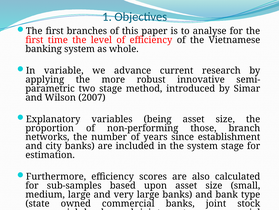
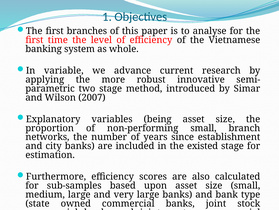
non-performing those: those -> small (203, 128)
the system: system -> existed (203, 146)
